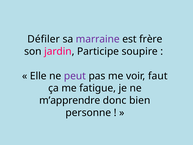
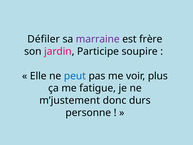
peut colour: purple -> blue (75, 76)
faut: faut -> plus (158, 76)
m’apprendre: m’apprendre -> m’justement (70, 100)
bien: bien -> durs (140, 100)
